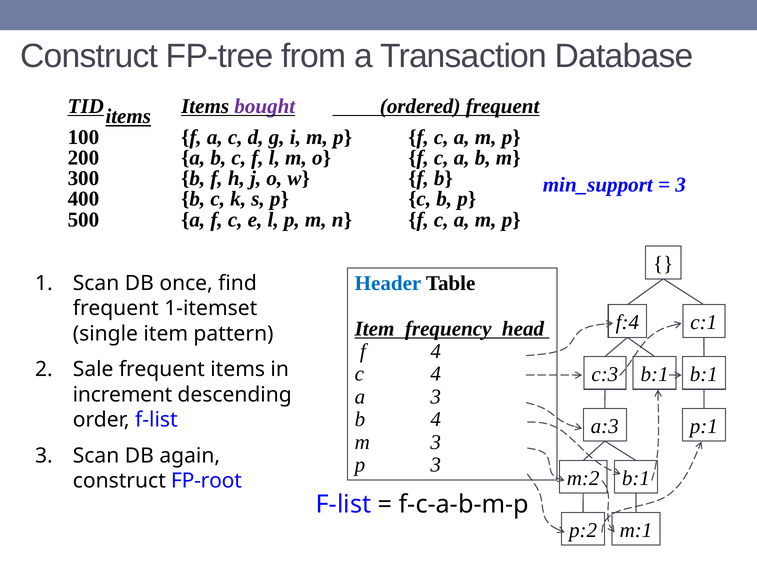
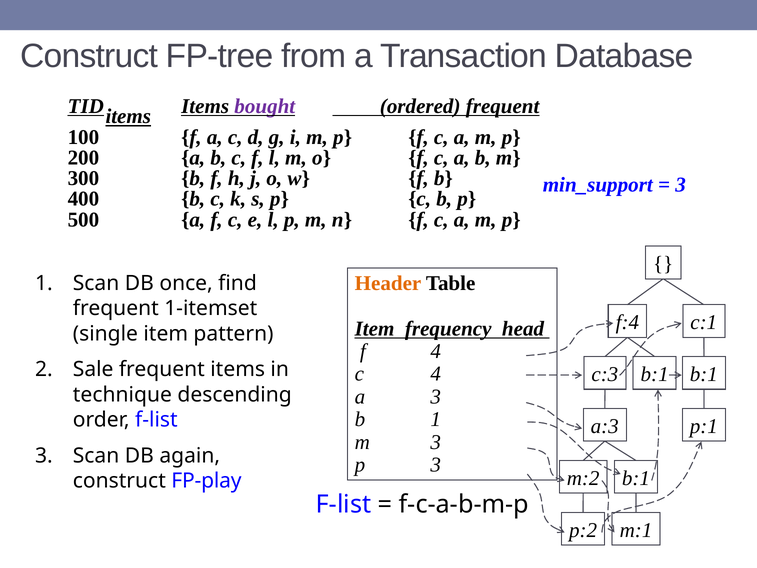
Header colour: blue -> orange (388, 283)
increment: increment -> technique (122, 395)
b 4: 4 -> 1 (436, 419)
FP-root: FP-root -> FP-play (206, 481)
